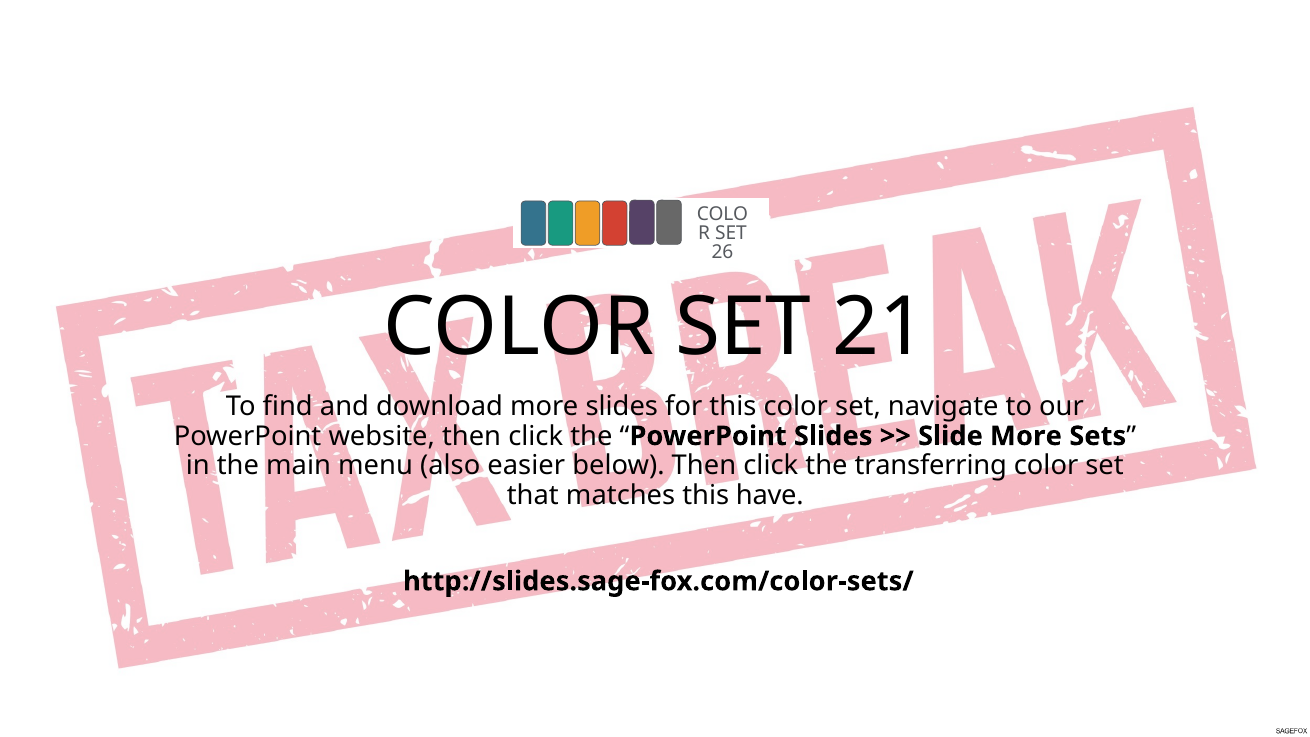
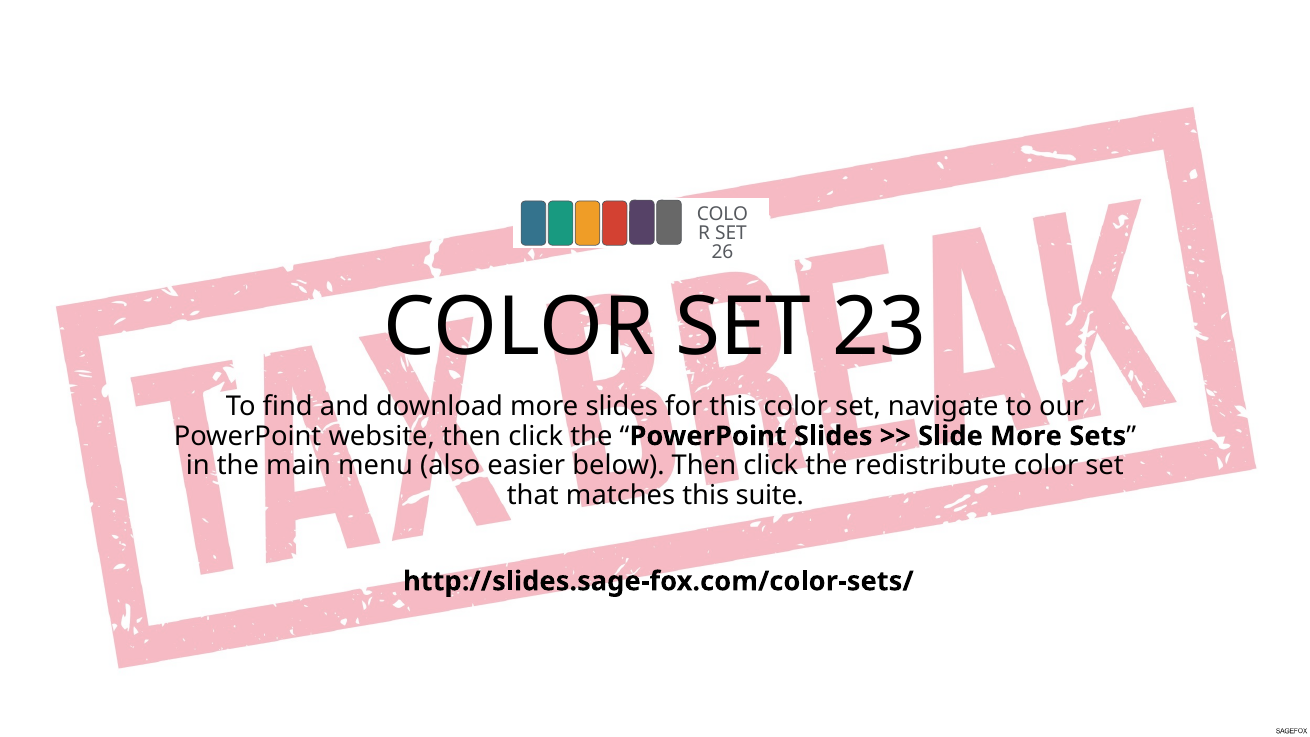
21: 21 -> 23 (879, 327)
transferring: transferring -> redistribute (931, 465)
have: have -> suite (770, 495)
